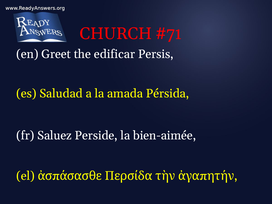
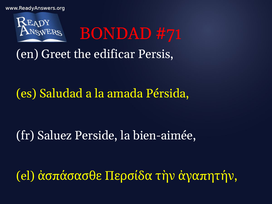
CHURCH: CHURCH -> BONDAD (116, 34)
